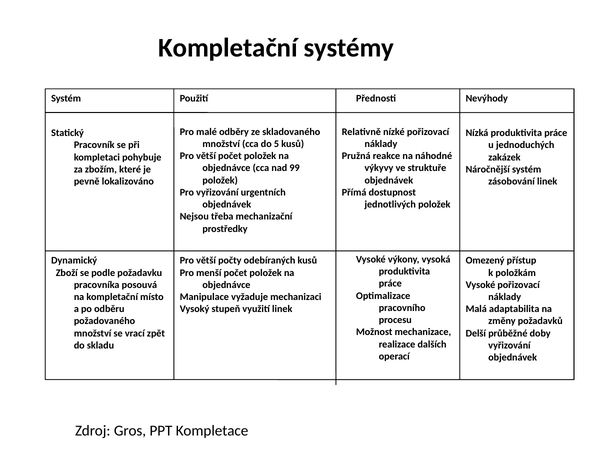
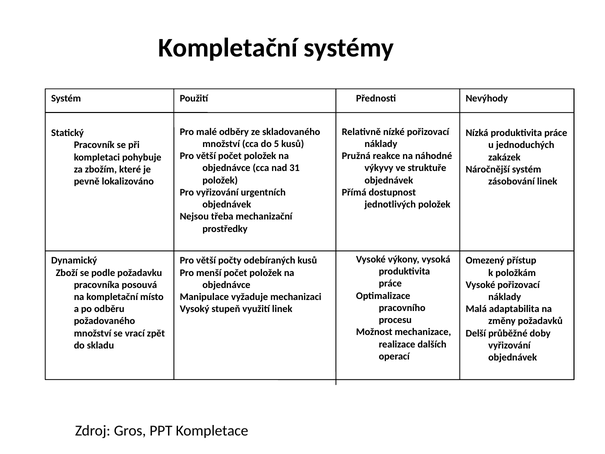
99: 99 -> 31 (295, 168)
